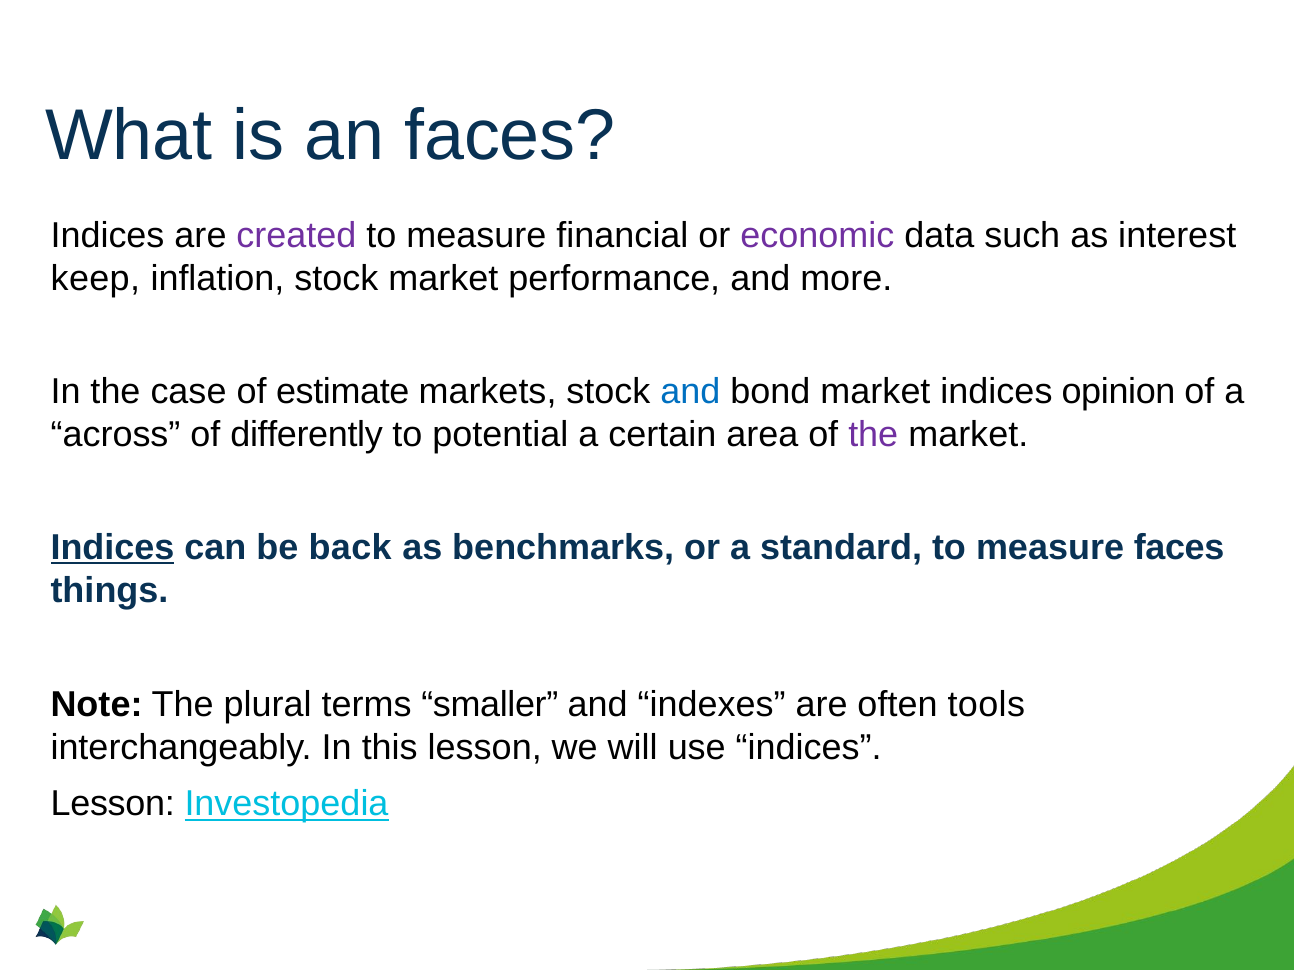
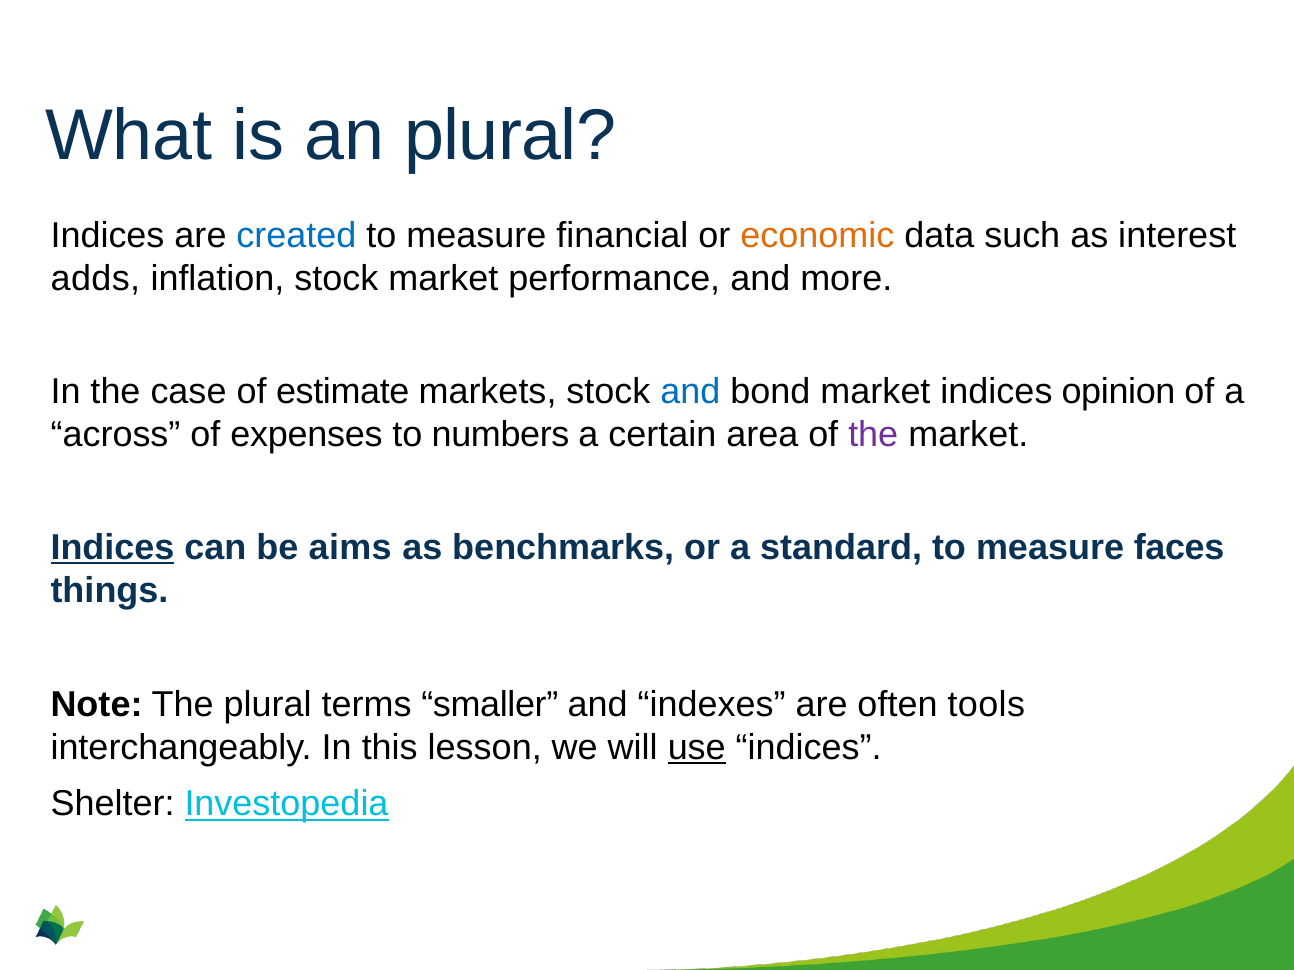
an faces: faces -> plural (510, 136)
created colour: purple -> blue (296, 235)
economic colour: purple -> orange (817, 235)
keep: keep -> adds (95, 278)
differently: differently -> expenses (307, 435)
potential: potential -> numbers (501, 435)
back: back -> aims (350, 548)
use underline: none -> present (697, 748)
Lesson: Lesson -> Shelter (113, 804)
